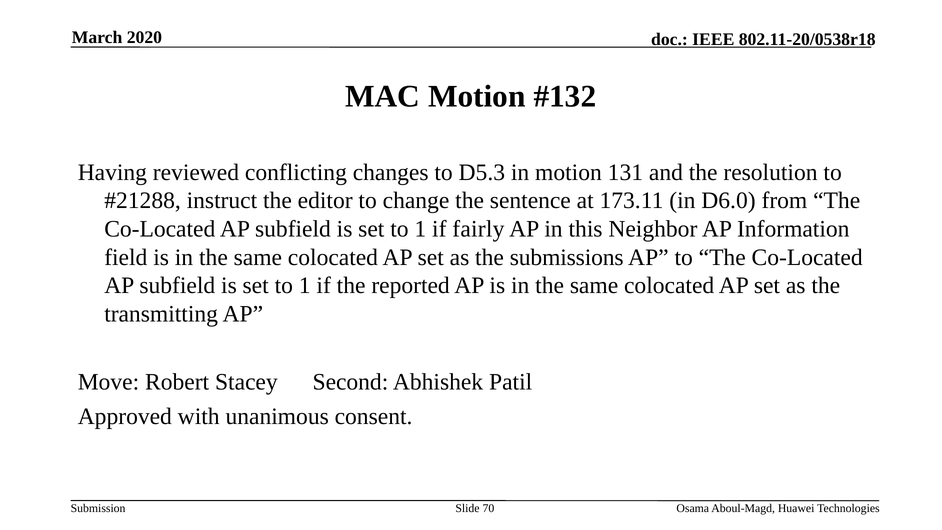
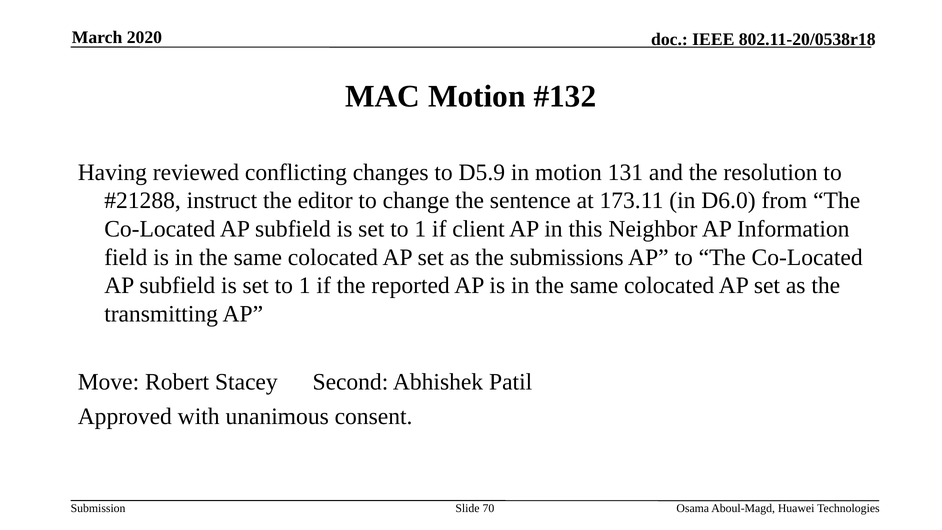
D5.3: D5.3 -> D5.9 (482, 172)
fairly: fairly -> client (479, 229)
